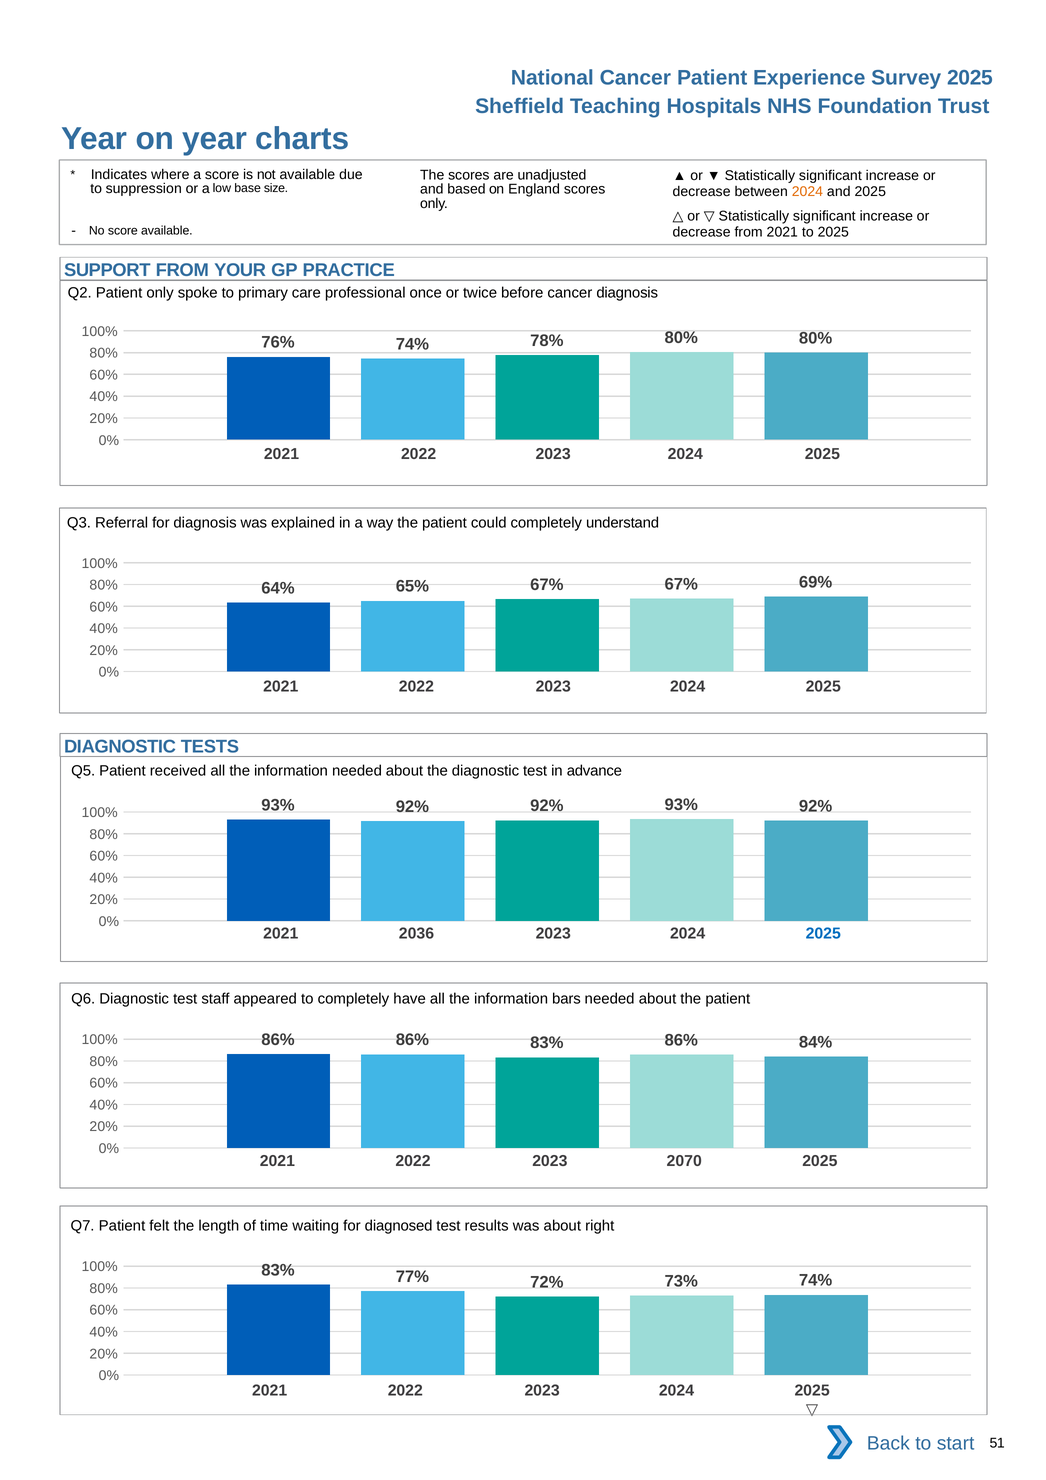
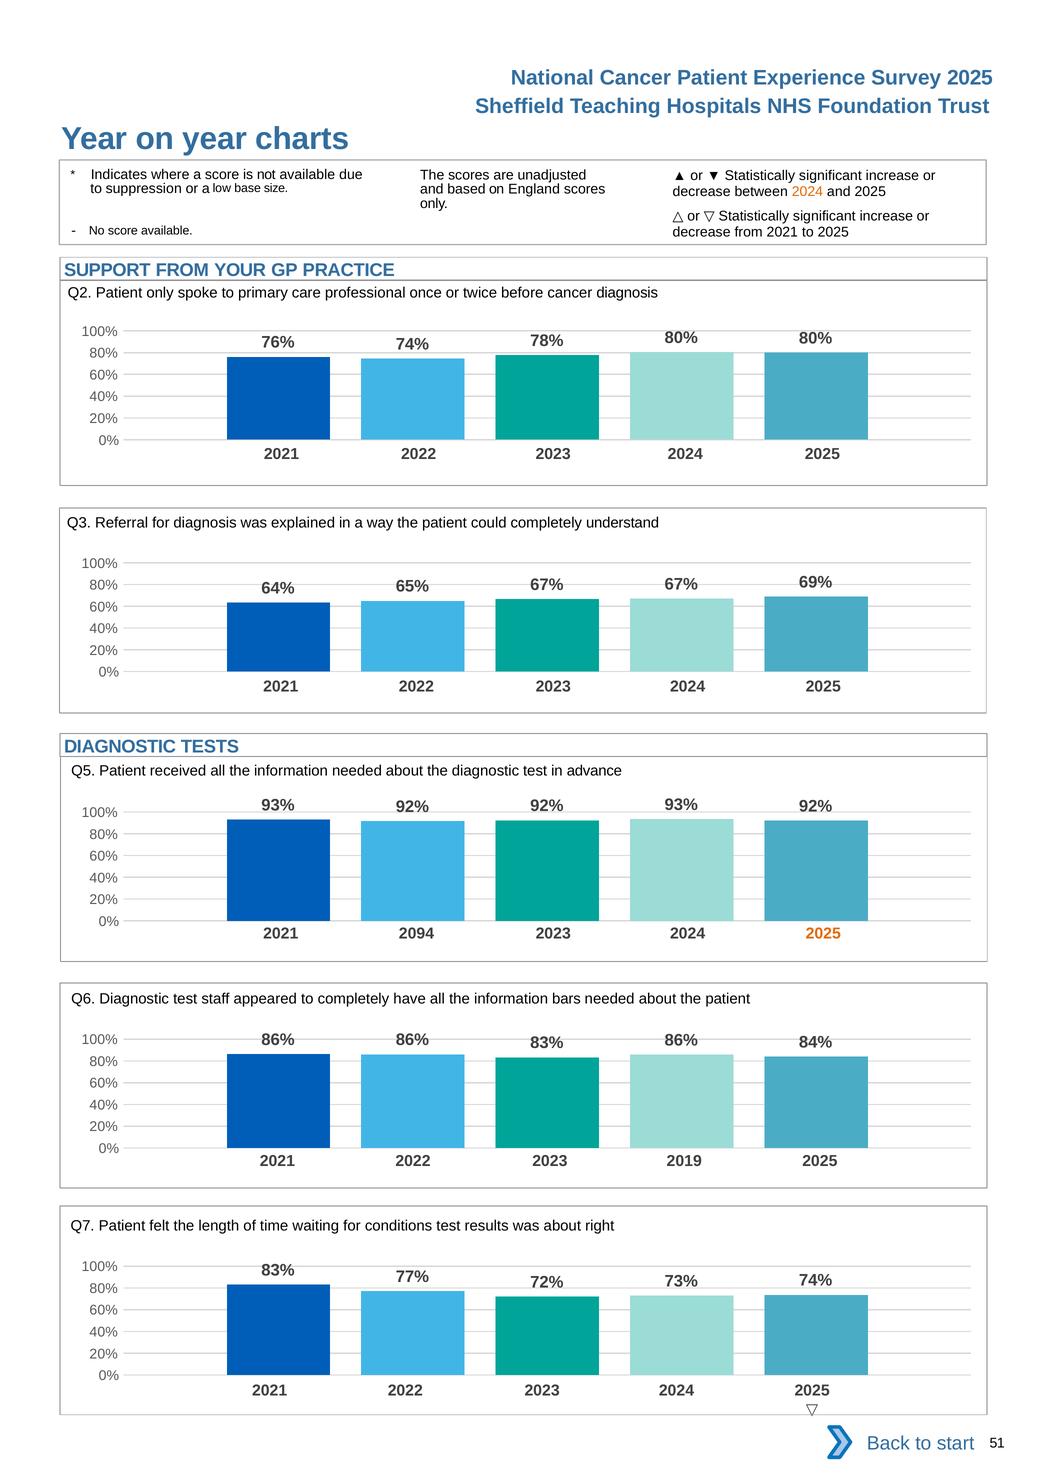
2036: 2036 -> 2094 (416, 933)
2025 colour: blue -> orange (823, 933)
2070: 2070 -> 2019 (684, 1161)
diagnosed: diagnosed -> conditions (399, 1226)
